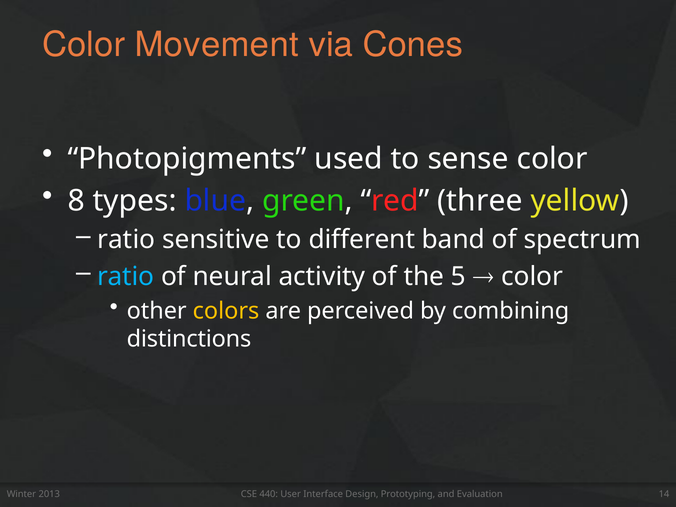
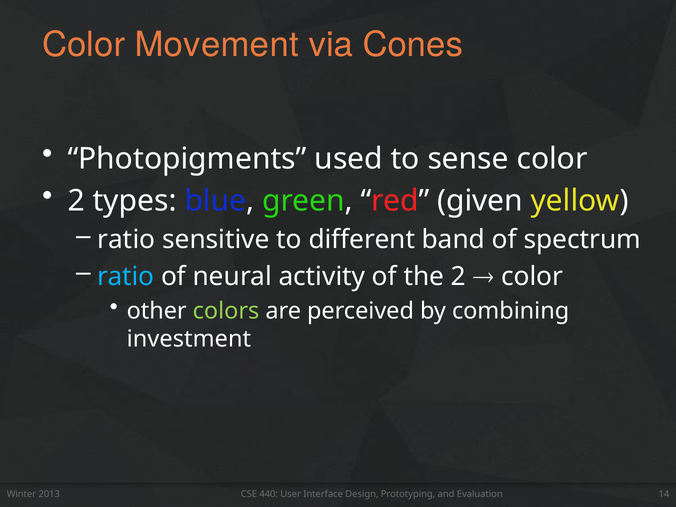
8: 8 -> 2 (76, 201)
three: three -> given (480, 201)
the 5: 5 -> 2 (458, 276)
colors colour: yellow -> light green (226, 311)
distinctions: distinctions -> investment (189, 339)
